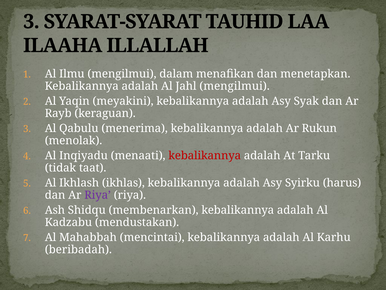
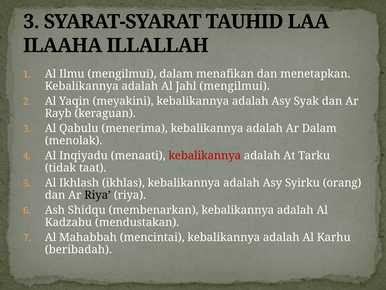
Ar Rukun: Rukun -> Dalam (319, 128)
harus: harus -> orang (342, 183)
Riya colour: purple -> black (98, 195)
